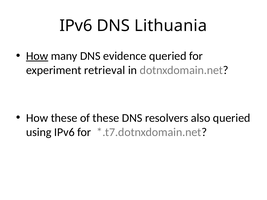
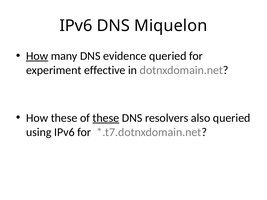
Lithuania: Lithuania -> Miquelon (171, 26)
retrieval: retrieval -> effective (105, 70)
these underline: none -> present (106, 118)
